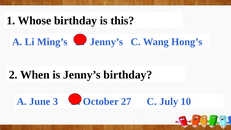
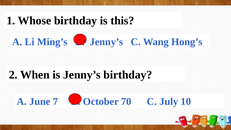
3: 3 -> 7 (55, 101)
27: 27 -> 70 (126, 101)
